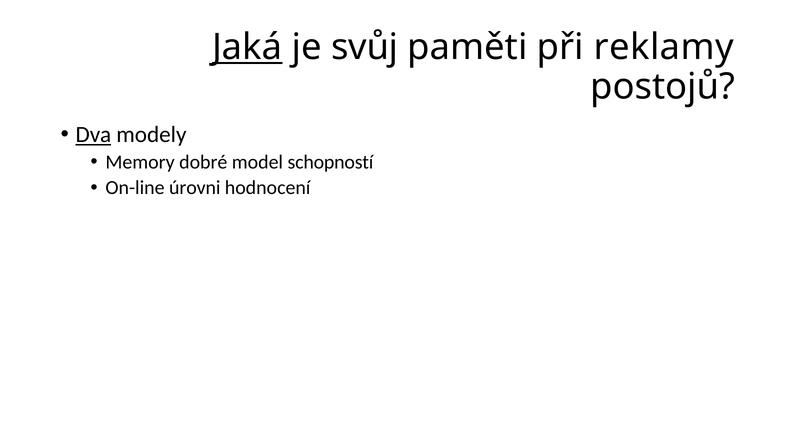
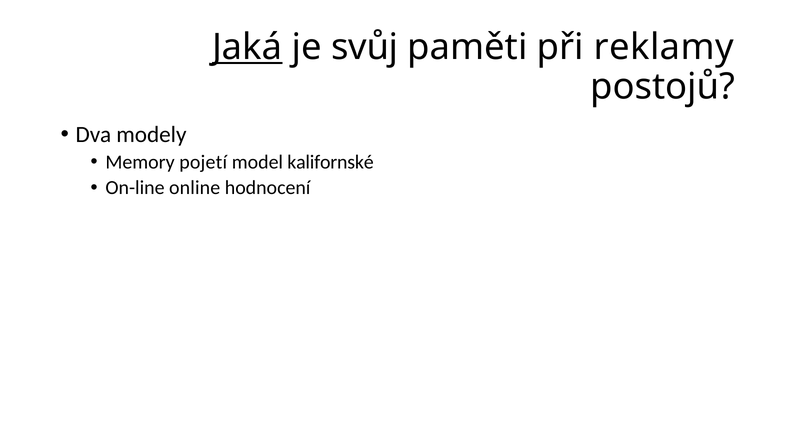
Dva underline: present -> none (93, 135)
dobré: dobré -> pojetí (203, 162)
schopností: schopností -> kalifornské (330, 162)
úrovni: úrovni -> online (195, 188)
